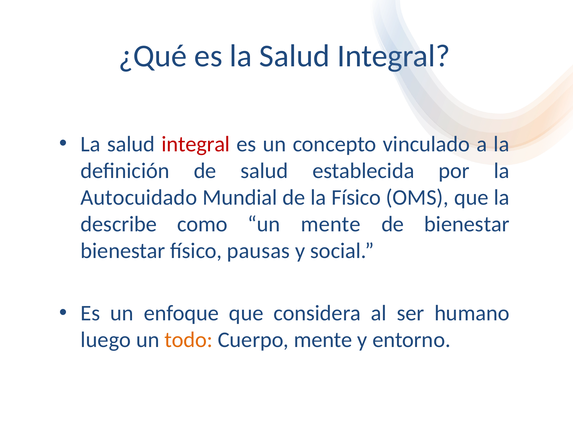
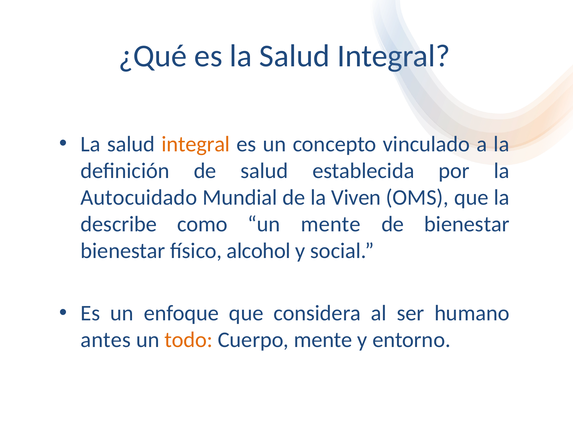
integral colour: red -> orange (196, 144)
la Físico: Físico -> Viven (356, 198)
pausas: pausas -> alcohol (259, 251)
luego: luego -> antes (106, 341)
